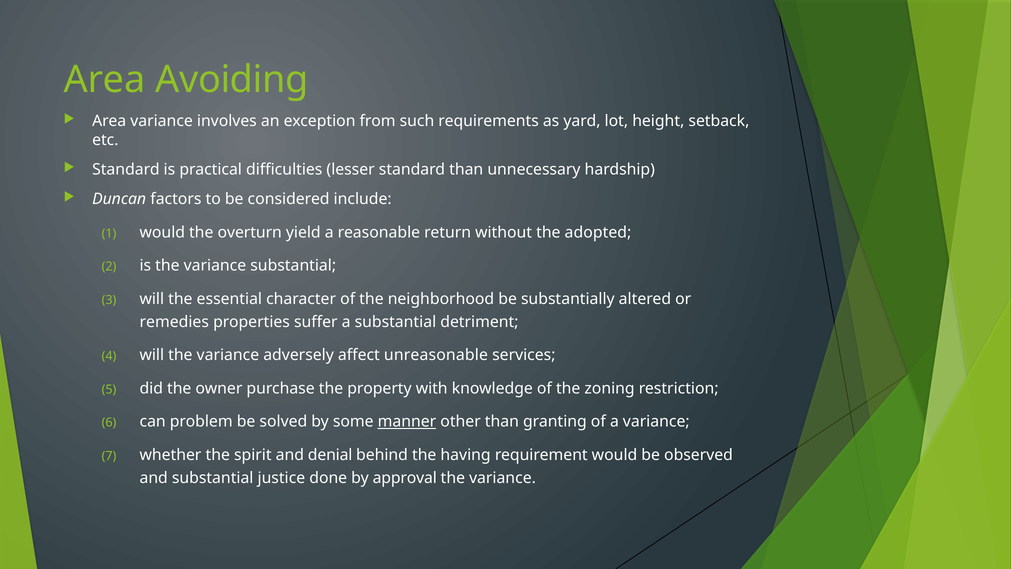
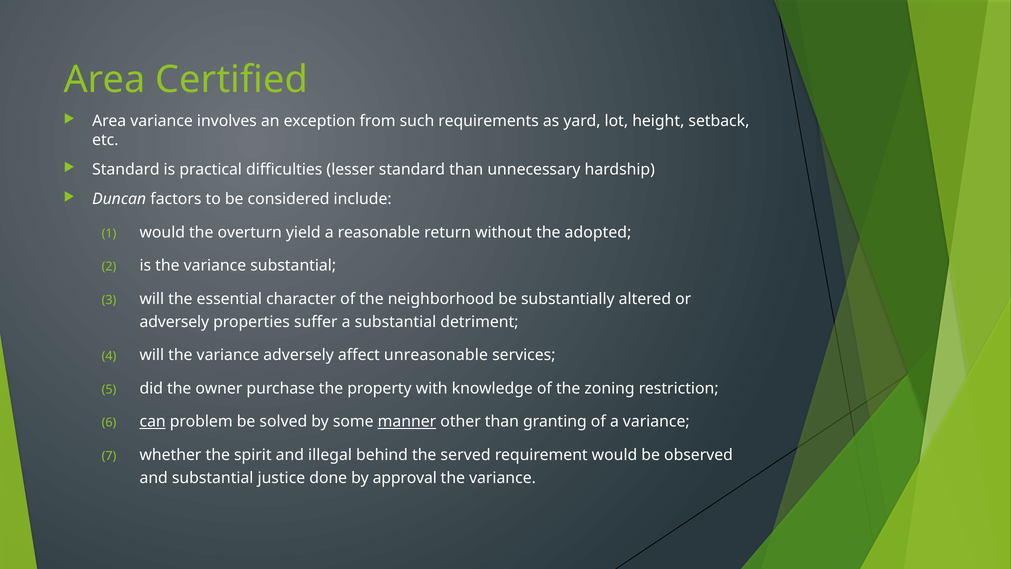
Avoiding: Avoiding -> Certified (232, 80)
remedies: remedies -> adversely (174, 322)
can underline: none -> present (153, 422)
denial: denial -> illegal (330, 455)
having: having -> served (466, 455)
